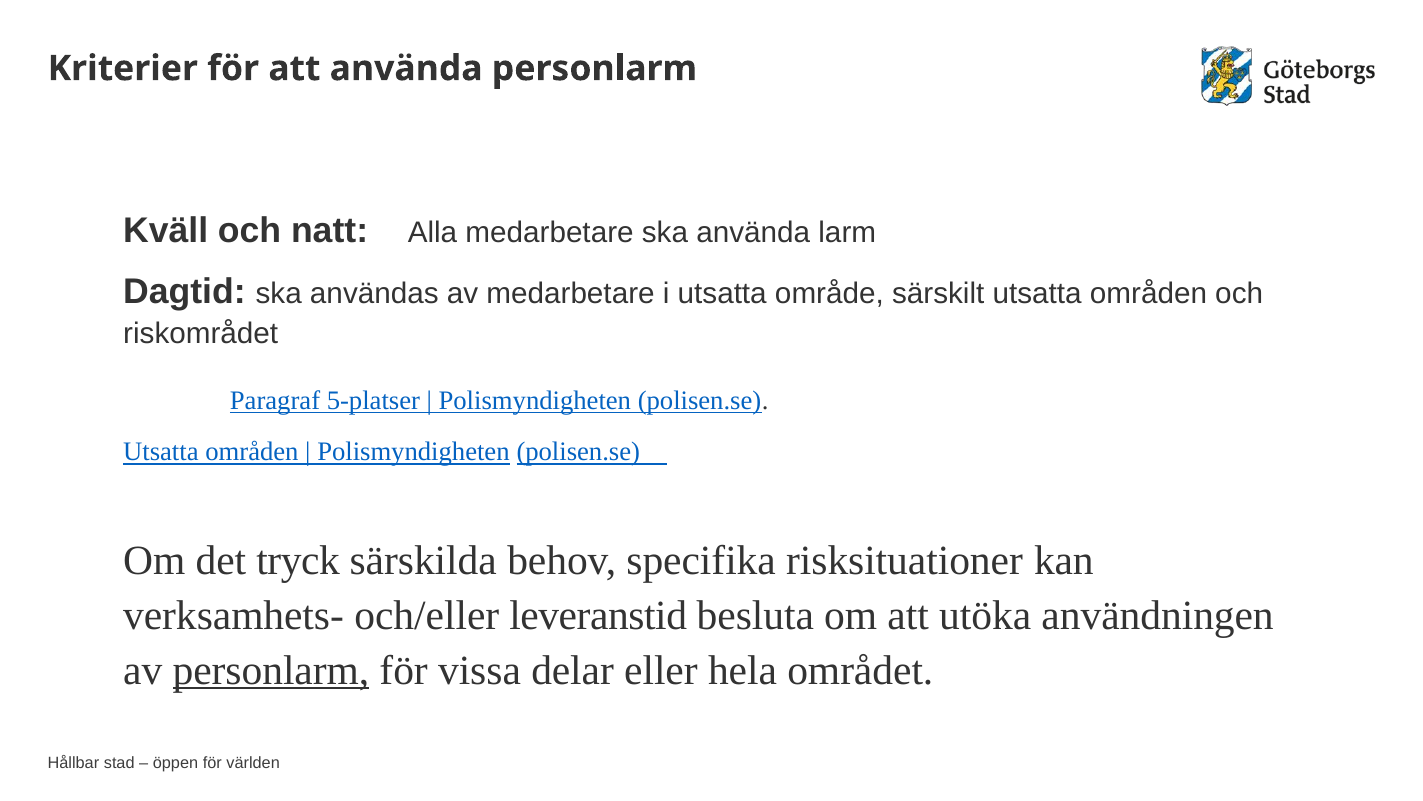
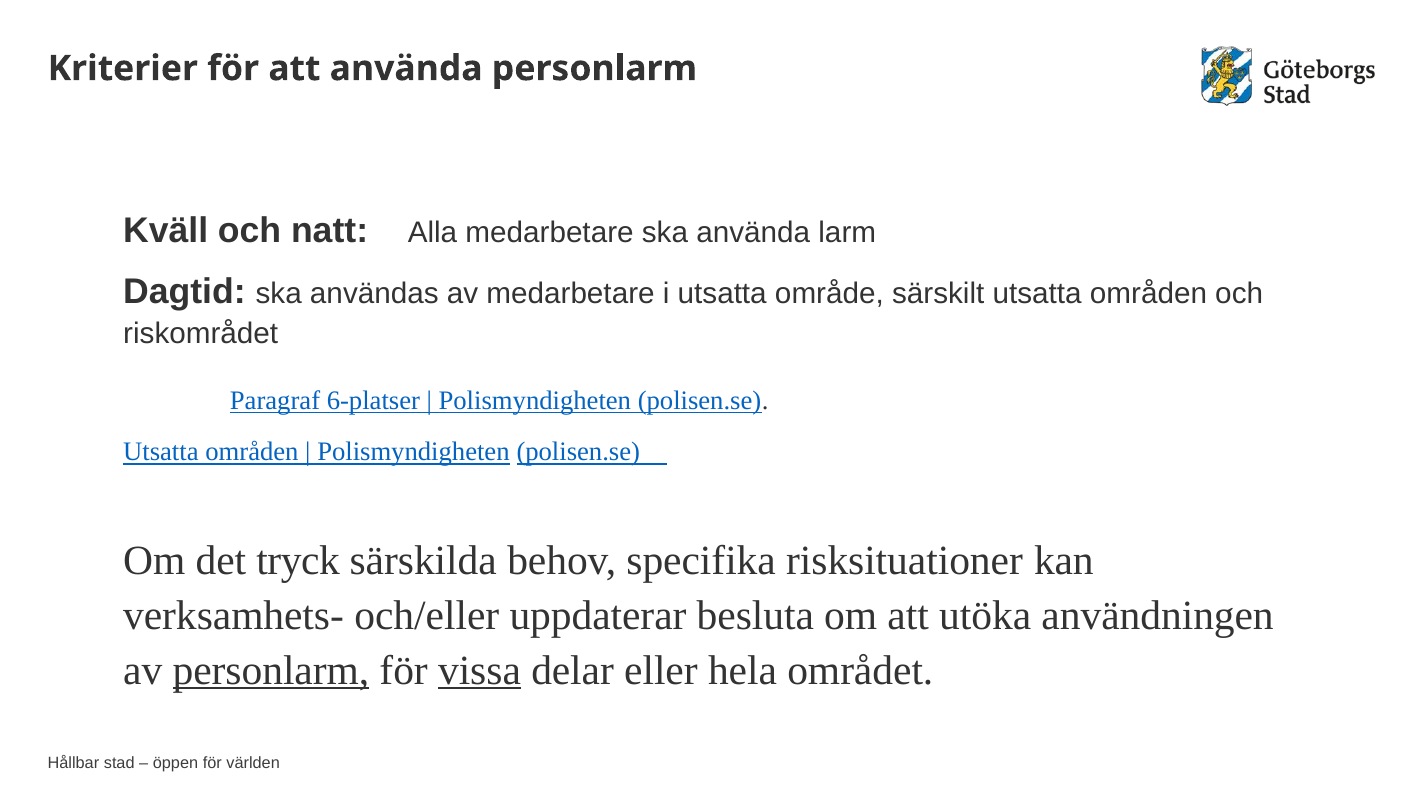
5-platser: 5-platser -> 6-platser (373, 400)
leveranstid: leveranstid -> uppdaterar (598, 615)
vissa underline: none -> present (479, 670)
